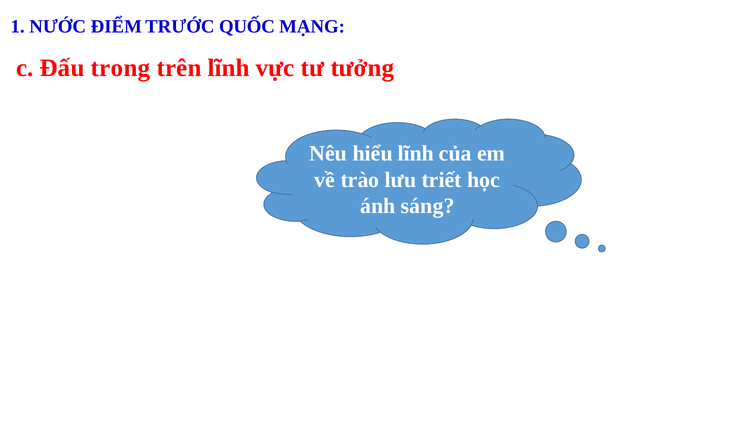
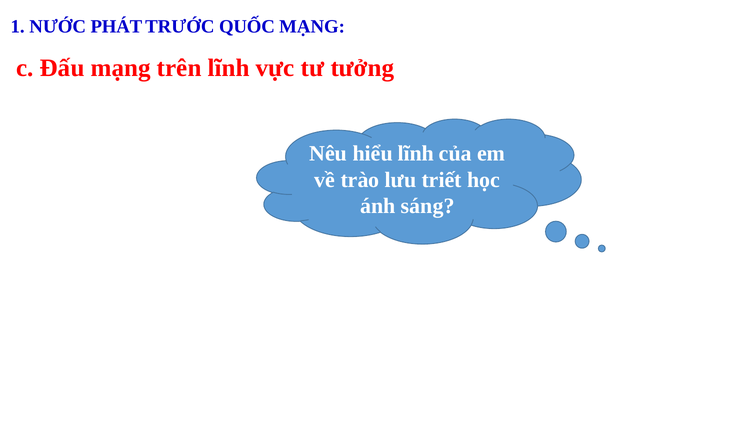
ĐIỂM: ĐIỂM -> PHÁT (116, 27)
Đấu trong: trong -> mạng (121, 68)
